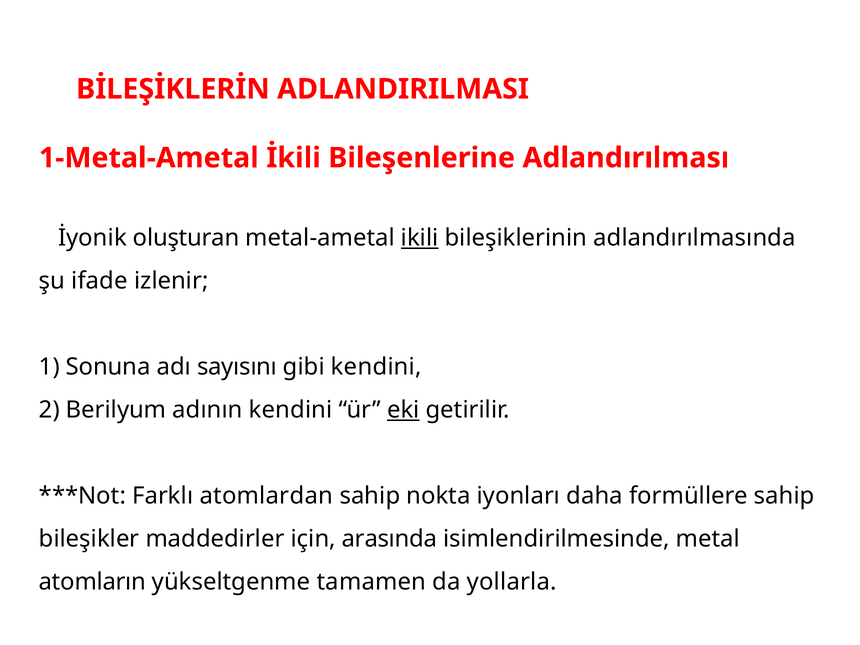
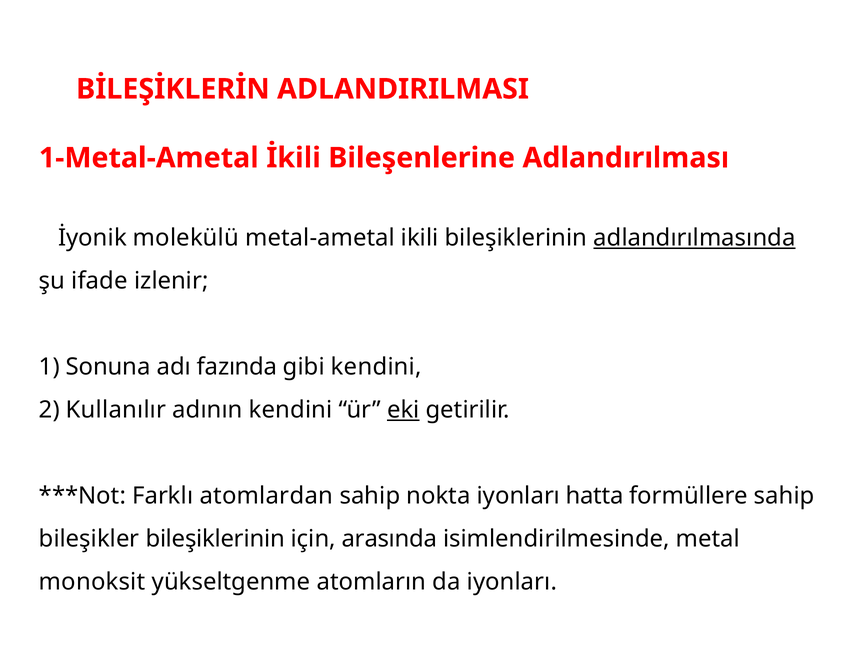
oluşturan: oluşturan -> molekülü (186, 238)
ikili underline: present -> none (420, 238)
adlandırılmasında underline: none -> present (694, 238)
sayısını: sayısını -> fazında (237, 367)
Berilyum: Berilyum -> Kullanılır (116, 410)
daha: daha -> hatta (595, 496)
bileşikler maddedirler: maddedirler -> bileşiklerinin (215, 539)
atomların: atomların -> monoksit (92, 582)
tamamen: tamamen -> atomların (371, 582)
da yollarla: yollarla -> iyonları (512, 582)
